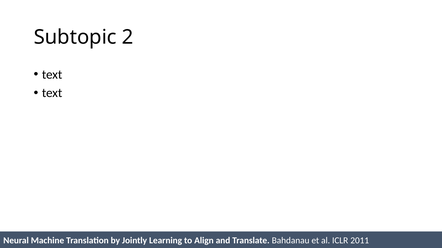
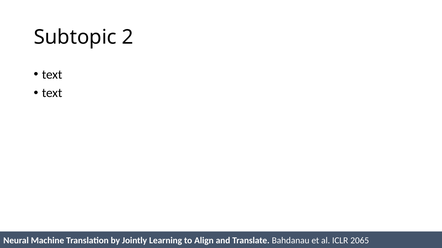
2011: 2011 -> 2065 (360, 241)
